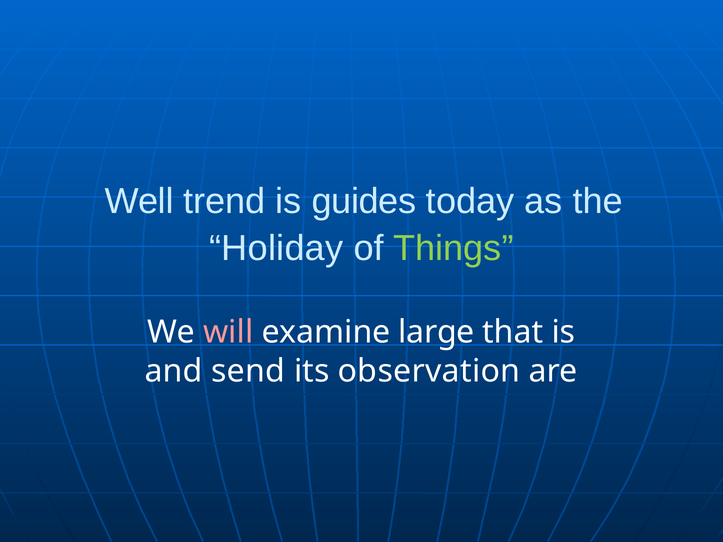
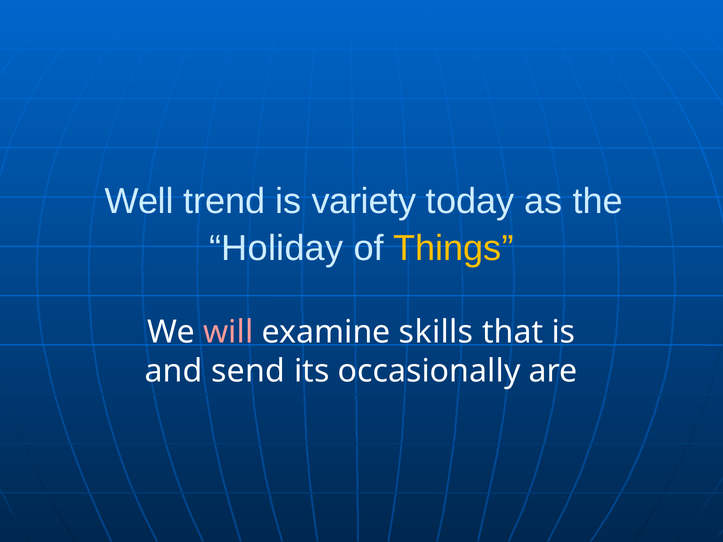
guides: guides -> variety (364, 201)
Things colour: light green -> yellow (453, 248)
large: large -> skills (436, 333)
observation: observation -> occasionally (429, 371)
